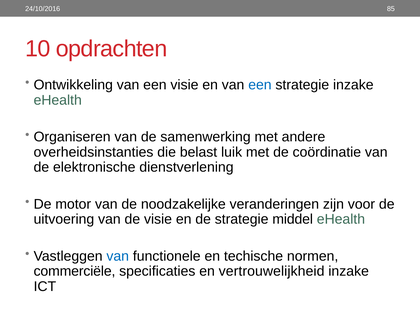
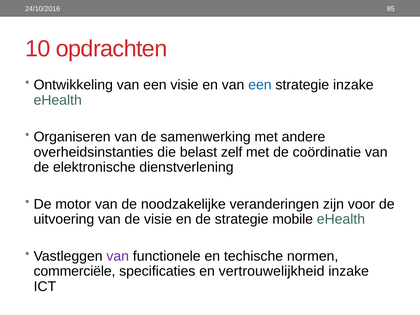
luik: luik -> zelf (232, 152)
middel: middel -> mobile (293, 219)
van colour: blue -> purple (118, 256)
